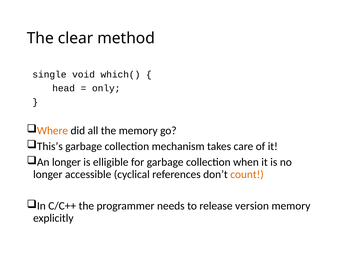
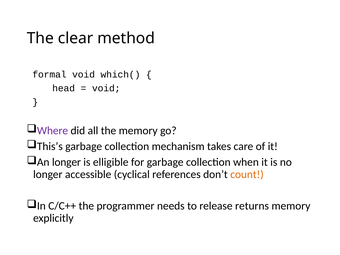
single: single -> formal (49, 75)
only: only -> void (106, 88)
Where colour: orange -> purple (53, 131)
version: version -> returns (252, 206)
